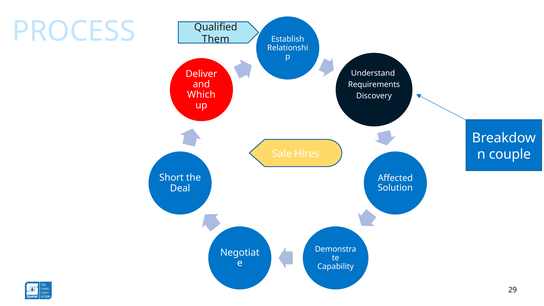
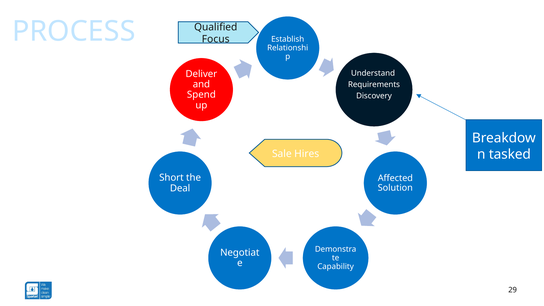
Them: Them -> Focus (216, 39)
Which: Which -> Spend (201, 95)
couple: couple -> tasked (510, 154)
